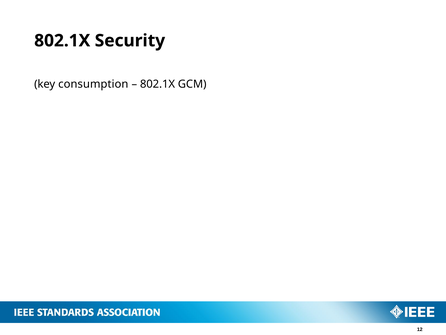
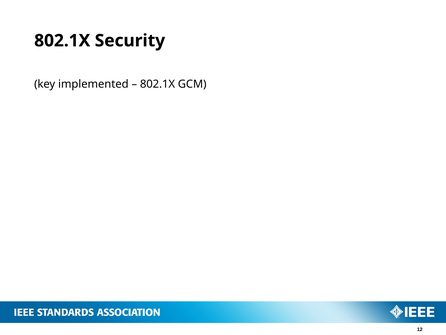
consumption: consumption -> implemented (93, 84)
